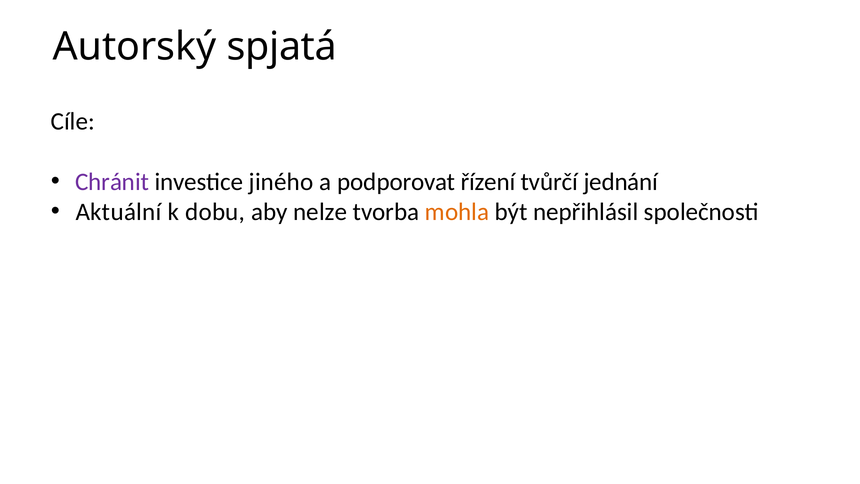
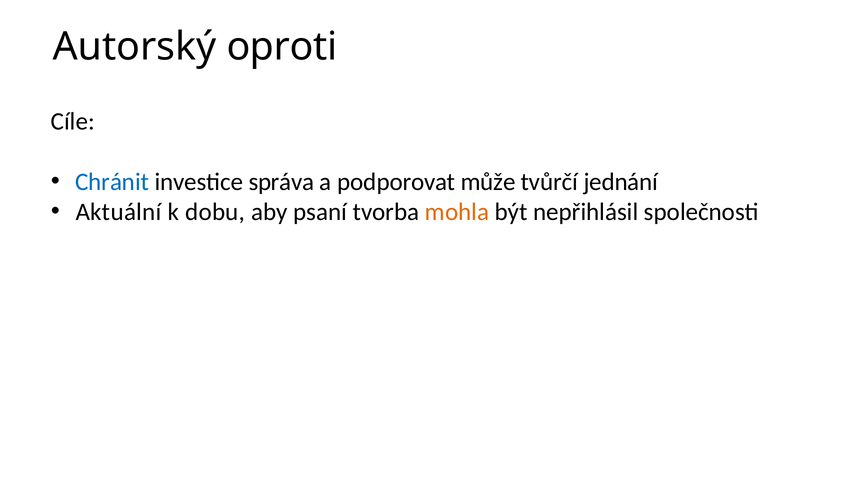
spjatá: spjatá -> oproti (282, 47)
Chránit colour: purple -> blue (112, 182)
jiného: jiného -> správa (281, 182)
řízení: řízení -> může (488, 182)
nelze: nelze -> psaní (320, 212)
